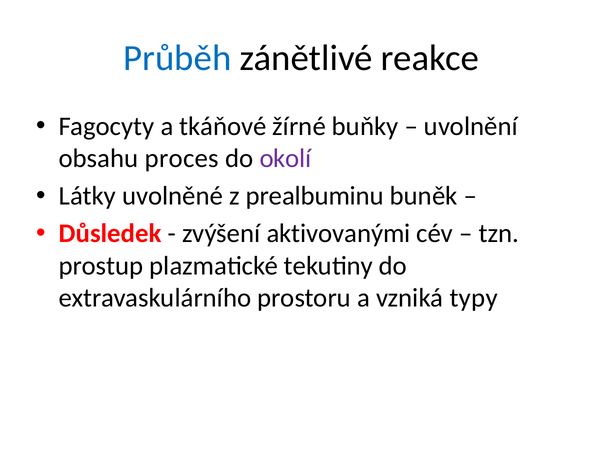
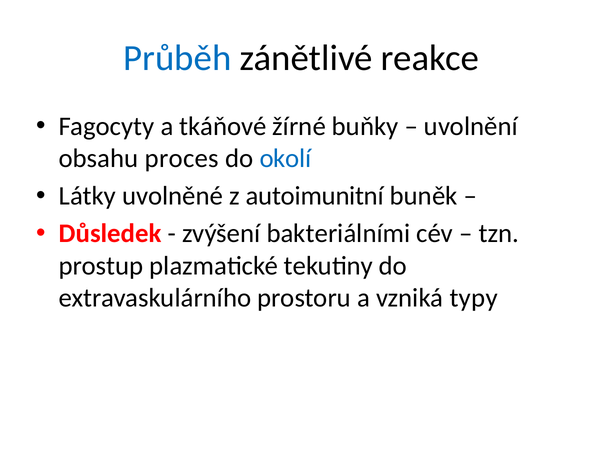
okolí colour: purple -> blue (286, 159)
prealbuminu: prealbuminu -> autoimunitní (315, 196)
aktivovanými: aktivovanými -> bakteriálními (338, 234)
